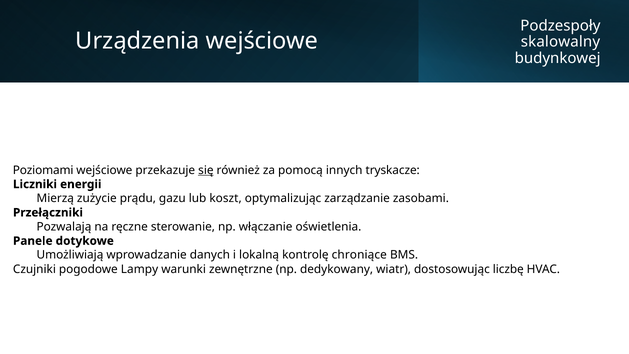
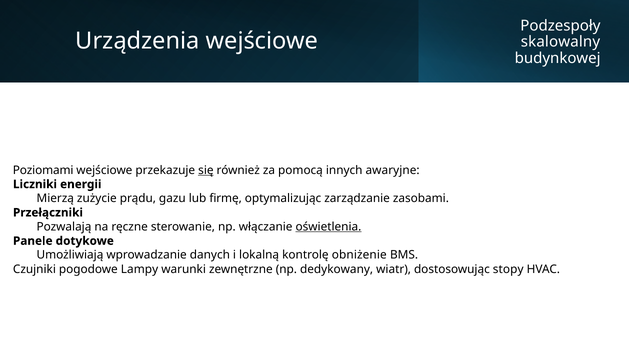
tryskacze: tryskacze -> awaryjne (393, 170)
koszt: koszt -> firmę (226, 198)
oświetlenia underline: none -> present (328, 227)
chroniące: chroniące -> obniżenie (359, 255)
liczbę: liczbę -> stopy (508, 269)
